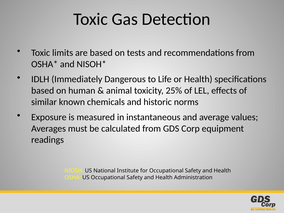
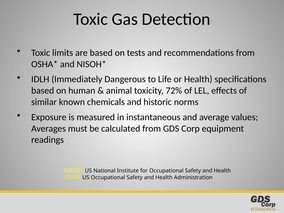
25%: 25% -> 72% (174, 91)
